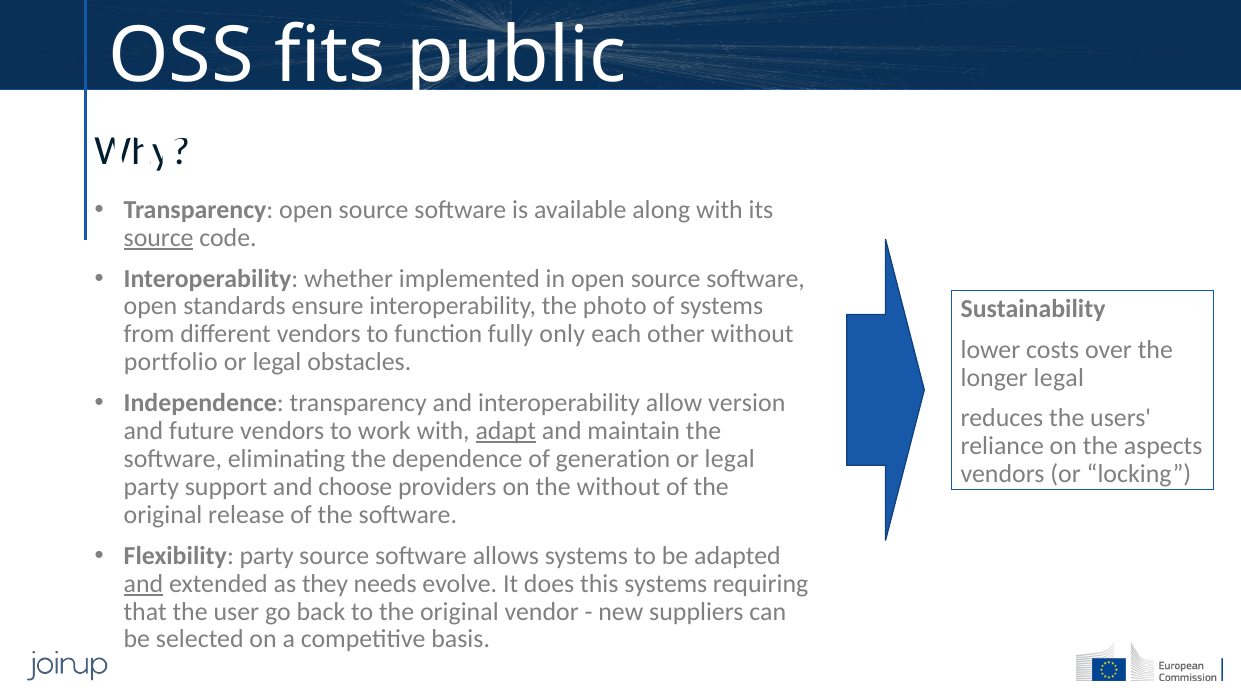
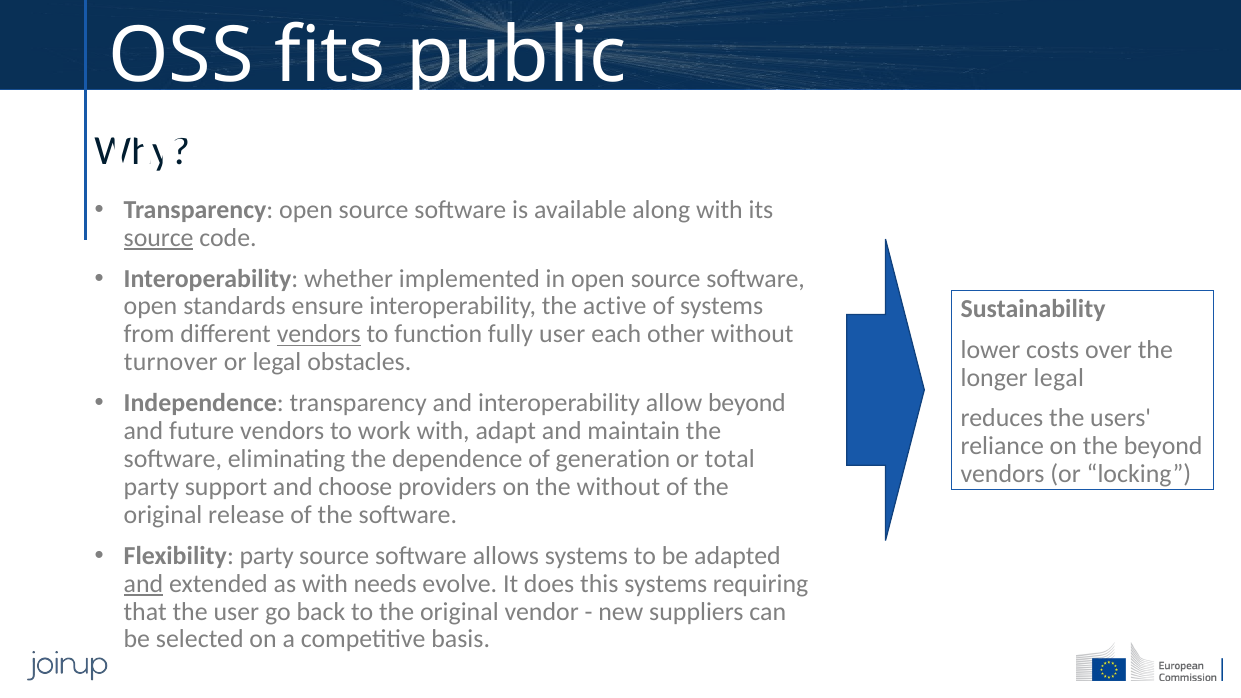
photo: photo -> active (615, 306)
vendors underline: none -> present (319, 334)
fully only: only -> user (562, 334)
portfolio: portfolio -> turnover (171, 362)
allow version: version -> beyond (747, 403)
adapt underline: present -> none (506, 431)
the aspects: aspects -> beyond (1163, 446)
legal: legal -> total (730, 459)
as they: they -> with (325, 584)
